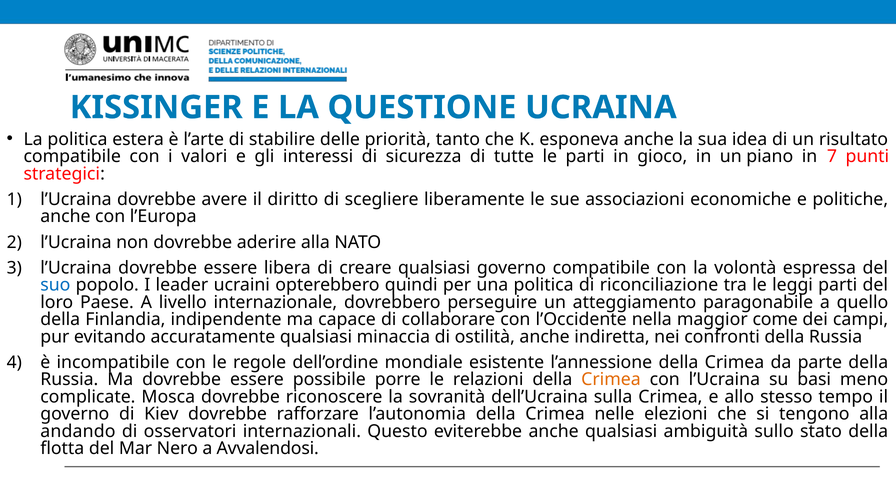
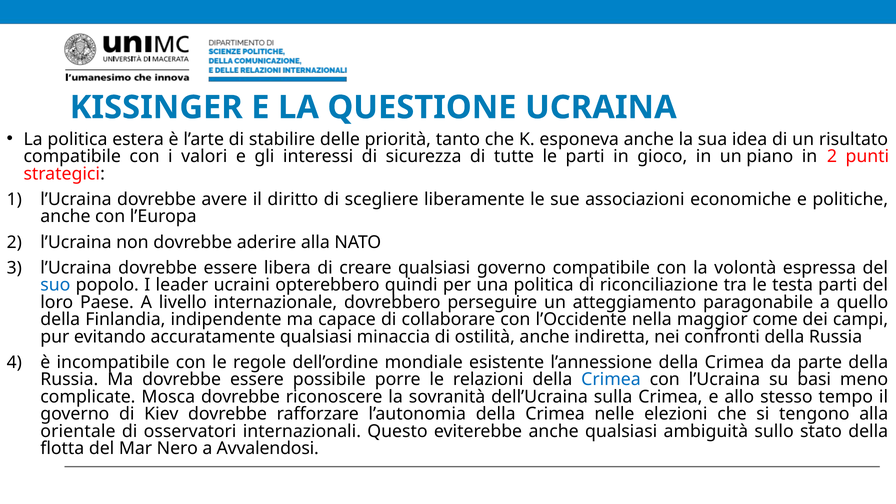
in 7: 7 -> 2 (832, 157)
leggi: leggi -> testa (793, 285)
Crimea colour: orange -> blue (611, 380)
andando: andando -> orientale (78, 431)
